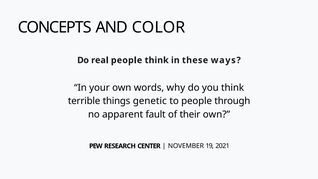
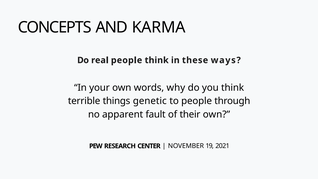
COLOR: COLOR -> KARMA (159, 27)
